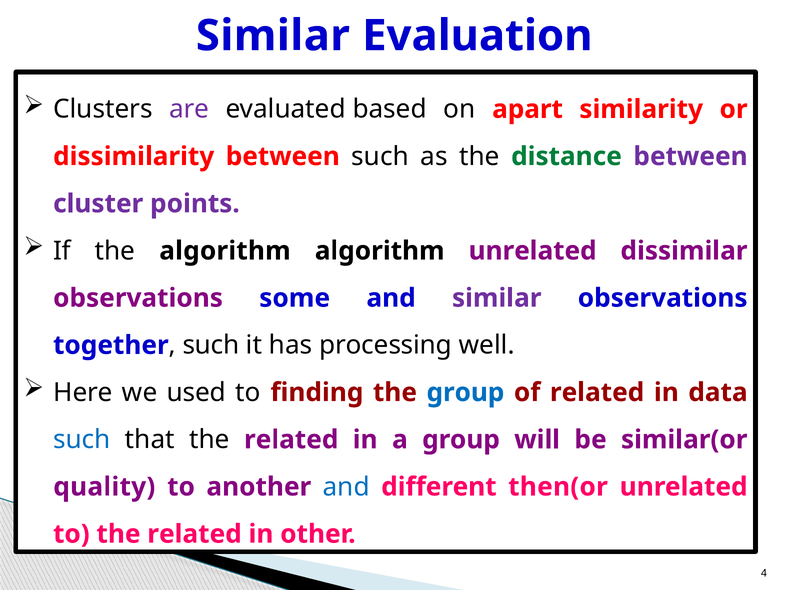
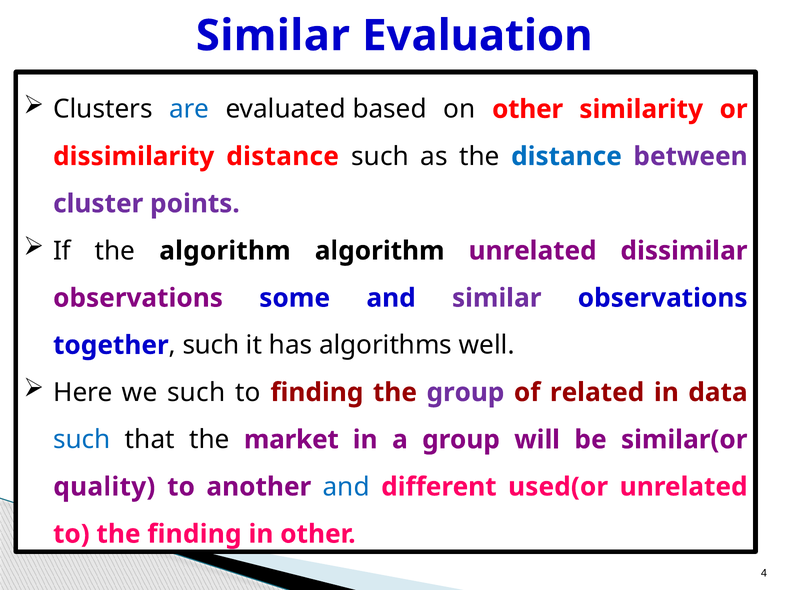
are colour: purple -> blue (189, 109)
on apart: apart -> other (528, 109)
dissimilarity between: between -> distance (283, 156)
distance colour: green -> blue (566, 156)
processing: processing -> algorithms (386, 345)
we used: used -> such (196, 392)
group colour: blue -> purple (465, 392)
that the related: related -> market (291, 439)
then(or: then(or -> used(or (558, 486)
to the related: related -> finding (194, 534)
